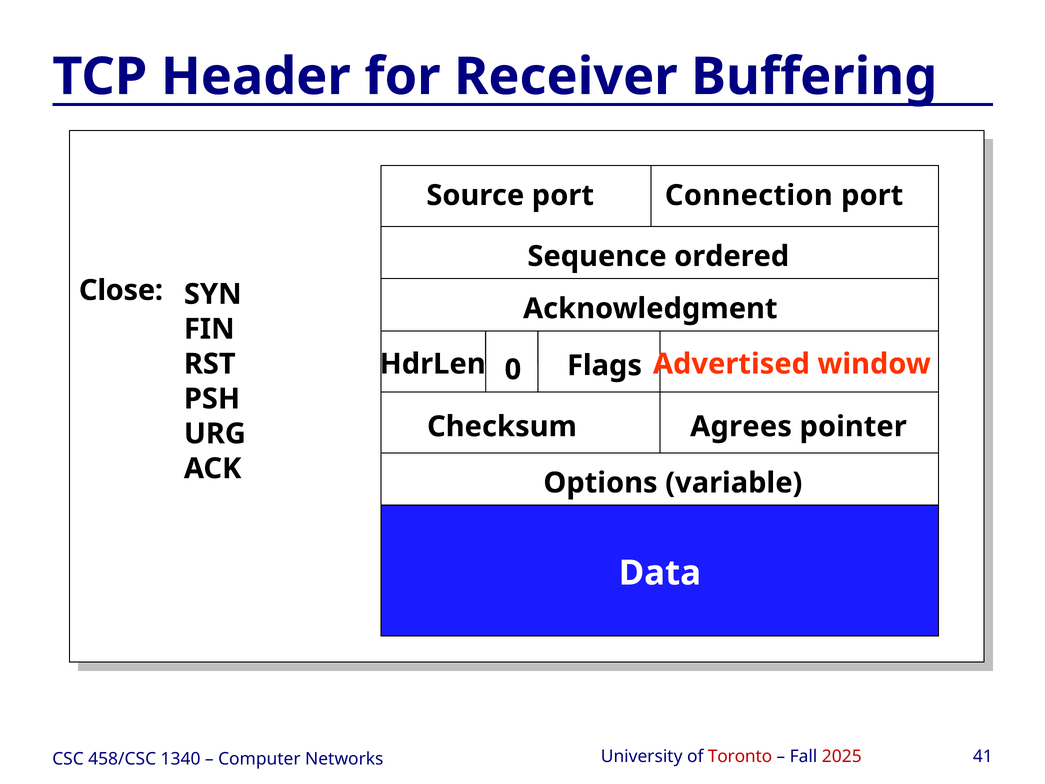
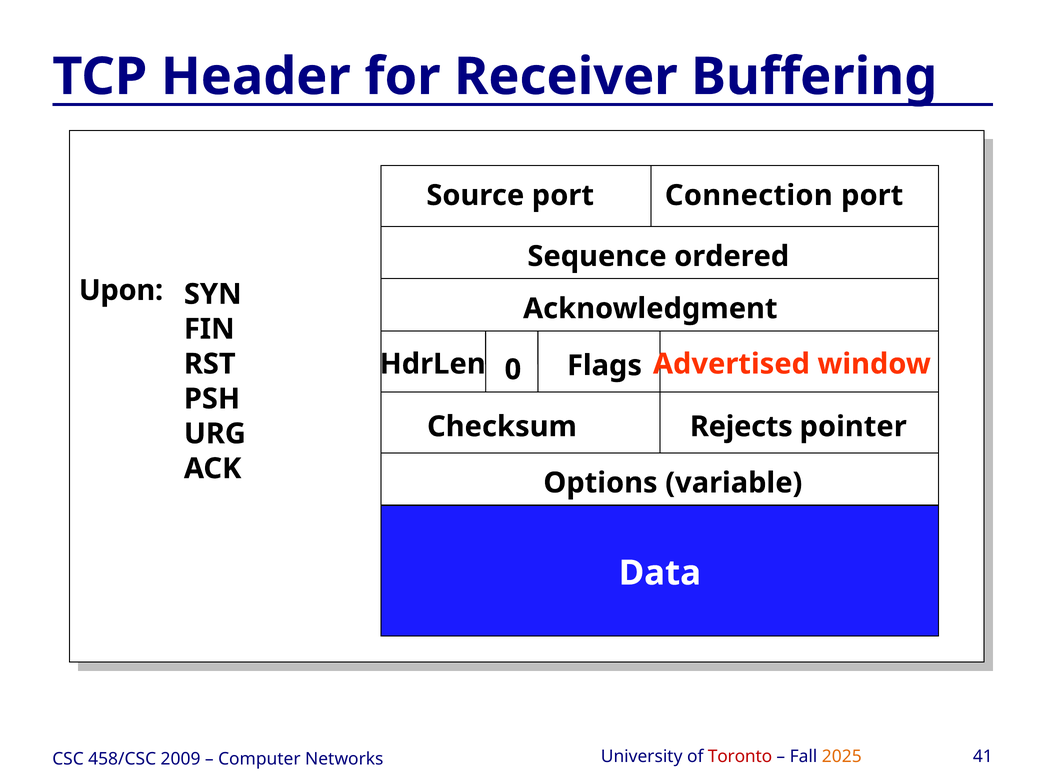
Close: Close -> Upon (121, 290)
Agrees: Agrees -> Rejects (741, 426)
2025 colour: red -> orange (842, 756)
1340: 1340 -> 2009 (181, 759)
